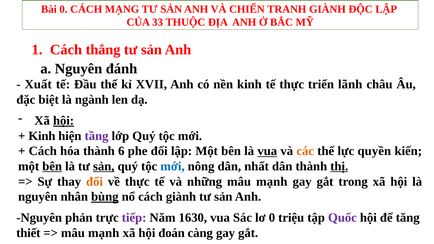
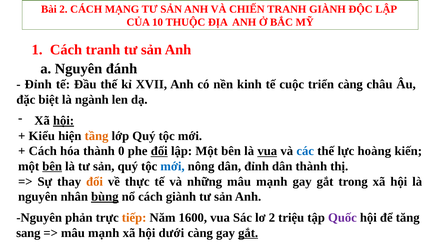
Bài 0: 0 -> 2 (63, 9)
33: 33 -> 10 (158, 22)
Cách thắng: thắng -> tranh (103, 50)
Xuất: Xuất -> Đỉnh (38, 84)
tế thực: thực -> cuộc (292, 84)
triển lãnh: lãnh -> càng (350, 84)
Kinh: Kinh -> Kiểu (42, 136)
tầng colour: purple -> orange (97, 136)
6: 6 -> 0 (121, 151)
đối underline: none -> present (159, 151)
các colour: orange -> blue (305, 151)
quyền: quyền -> hoàng (374, 151)
sản underline: present -> none (104, 166)
dân nhất: nhất -> đỉnh (257, 166)
thị underline: present -> none (339, 166)
tiếp colour: purple -> orange (134, 218)
1630: 1630 -> 1600 (193, 218)
lơ 0: 0 -> 2 (272, 218)
thiết: thiết -> sang (28, 233)
đoán: đoán -> dưới (171, 233)
gắt underline: none -> present (248, 233)
